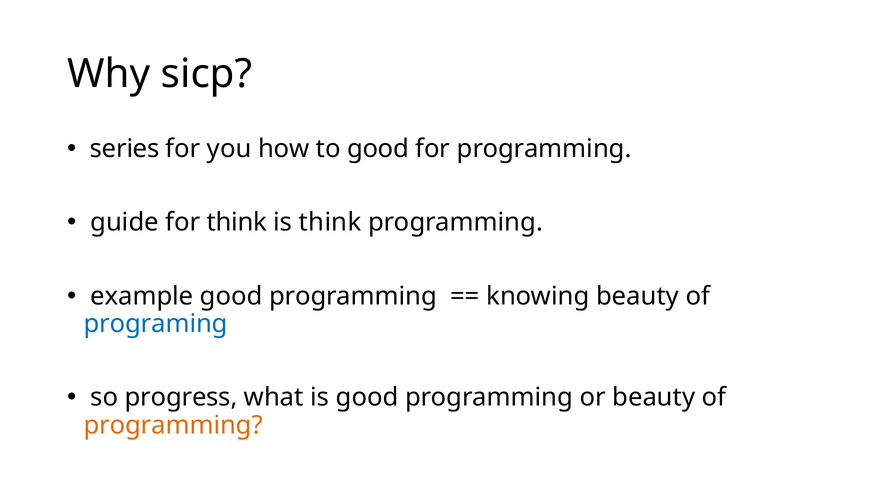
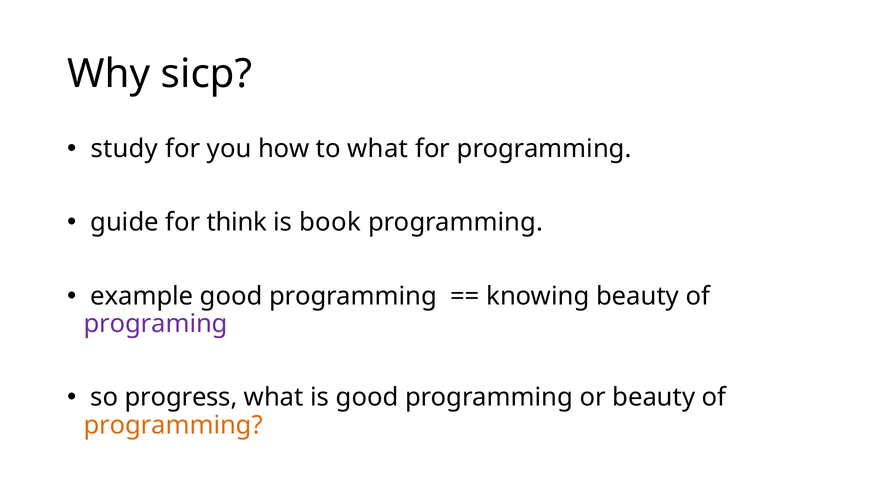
series: series -> study (124, 149)
to good: good -> what (378, 149)
is think: think -> book (330, 223)
programing colour: blue -> purple (156, 324)
